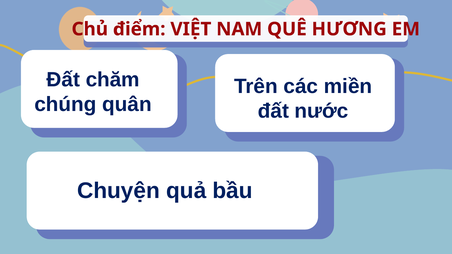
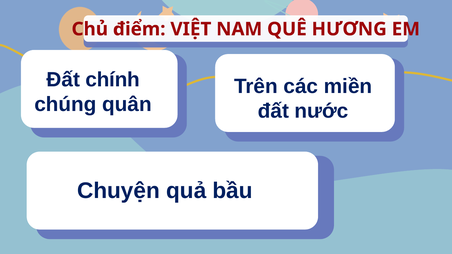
chăm: chăm -> chính (113, 80)
